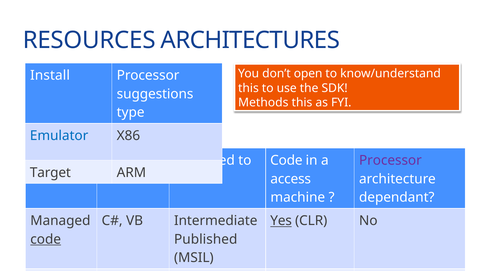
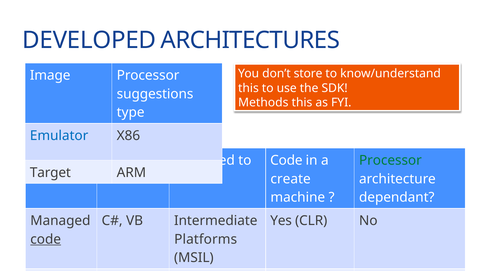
RESOURCES: RESOURCES -> DEVELOPED (89, 40)
open: open -> store (308, 74)
Install: Install -> Image (50, 76)
Processor colour: purple -> green (390, 161)
access: access -> create (291, 179)
Yes underline: present -> none (281, 221)
Published: Published -> Platforms (206, 239)
